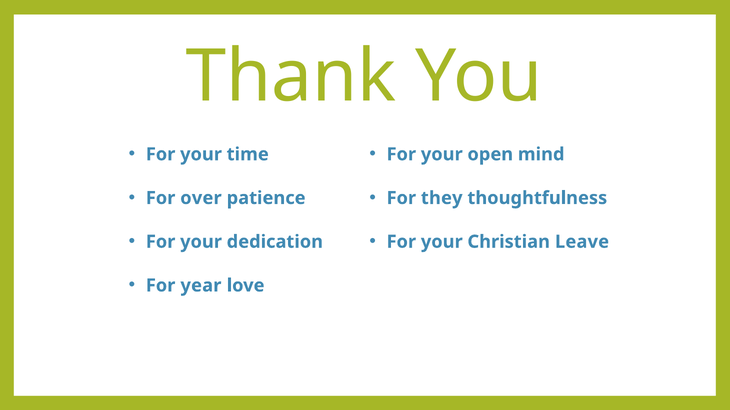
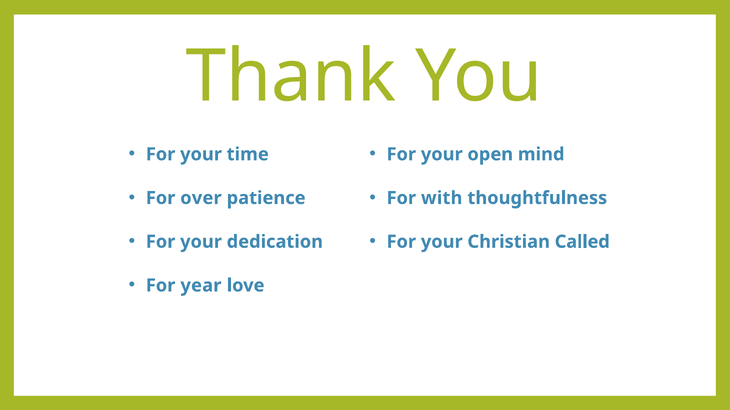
they: they -> with (442, 198)
Leave: Leave -> Called (582, 242)
